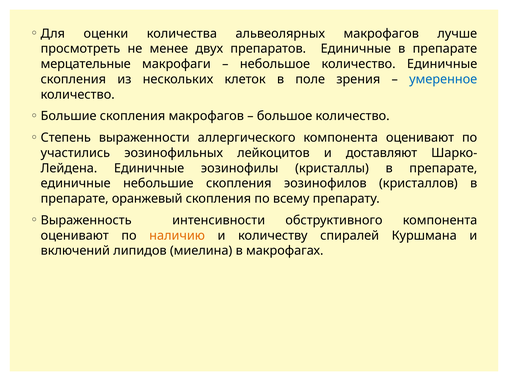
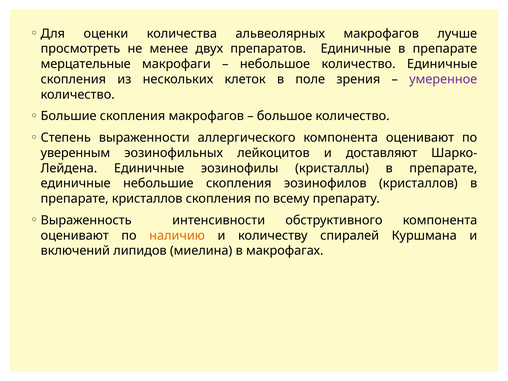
умеренное colour: blue -> purple (443, 79)
участились: участились -> уверенным (75, 153)
препарате оранжевый: оранжевый -> кристаллов (147, 199)
